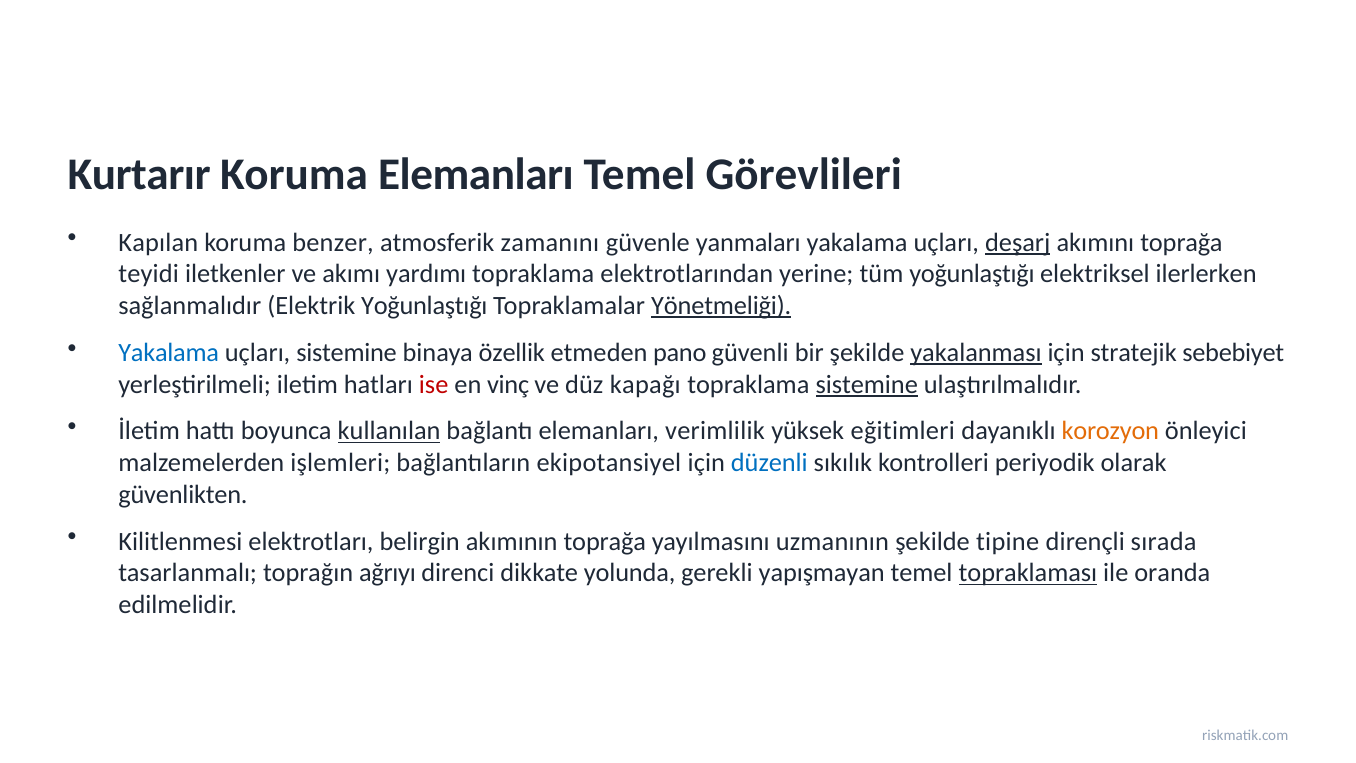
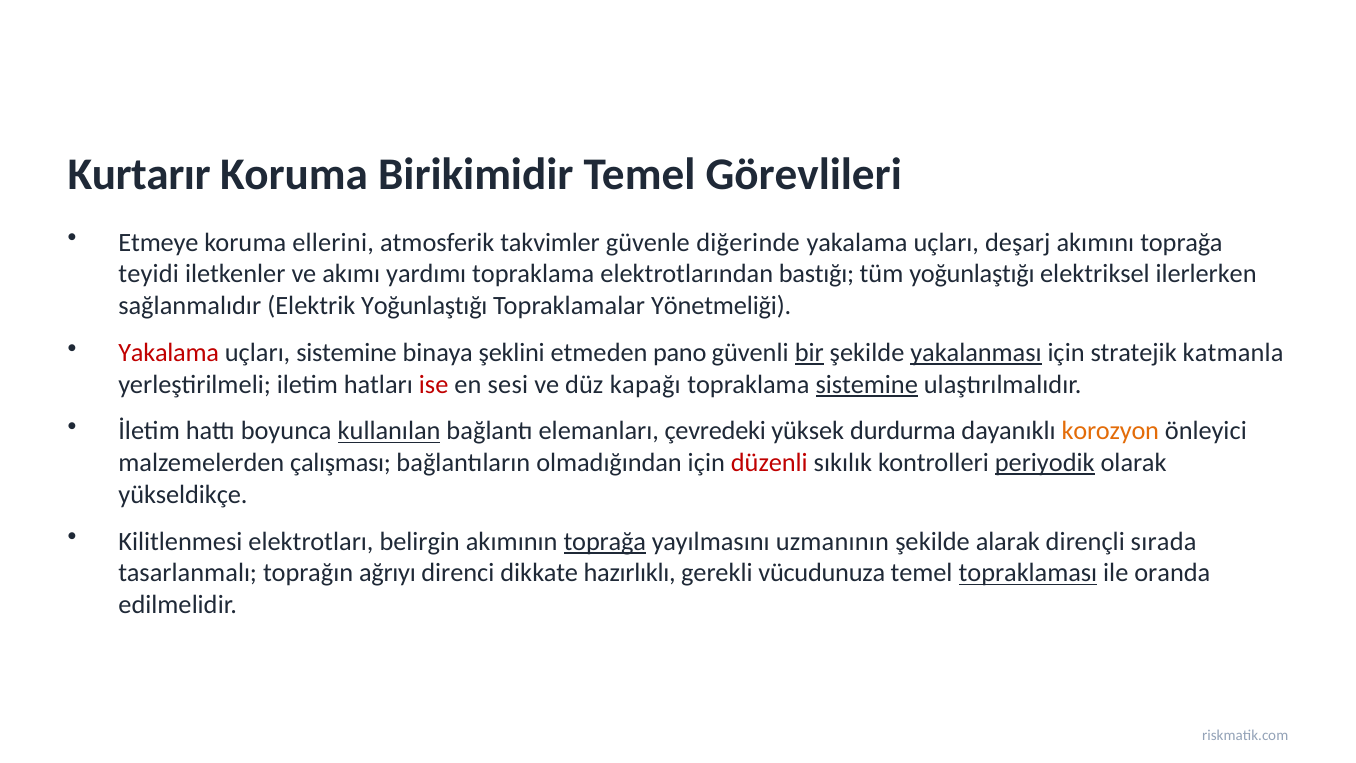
Koruma Elemanları: Elemanları -> Birikimidir (476, 174)
Kapılan: Kapılan -> Etmeye (158, 242)
benzer: benzer -> ellerini (333, 242)
zamanını: zamanını -> takvimler (550, 242)
yanmaları: yanmaları -> diğerinde (748, 242)
deşarj underline: present -> none (1018, 242)
yerine: yerine -> bastığı (816, 274)
Yönetmeliği underline: present -> none (721, 306)
Yakalama colour: blue -> red (169, 353)
özellik: özellik -> şeklini (512, 353)
bir underline: none -> present (809, 353)
sebebiyet: sebebiyet -> katmanla (1233, 353)
vinç: vinç -> sesi (508, 384)
verimlilik: verimlilik -> çevredeki (715, 431)
eğitimleri: eğitimleri -> durdurma (903, 431)
işlemleri: işlemleri -> çalışması (341, 463)
ekipotansiyel: ekipotansiyel -> olmadığından (609, 463)
düzenli colour: blue -> red (769, 463)
periyodik underline: none -> present (1045, 463)
güvenlikten: güvenlikten -> yükseldikçe (183, 494)
toprağa underline: none -> present (605, 541)
tipine: tipine -> alarak (1008, 541)
yolunda: yolunda -> hazırlıklı (630, 573)
yapışmayan: yapışmayan -> vücudunuza (822, 573)
